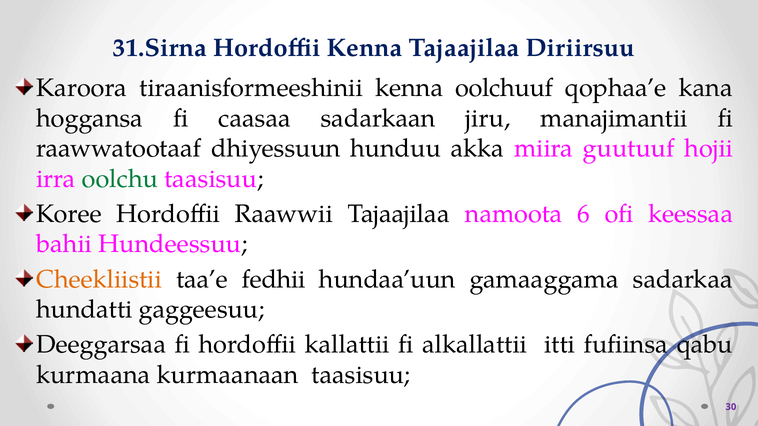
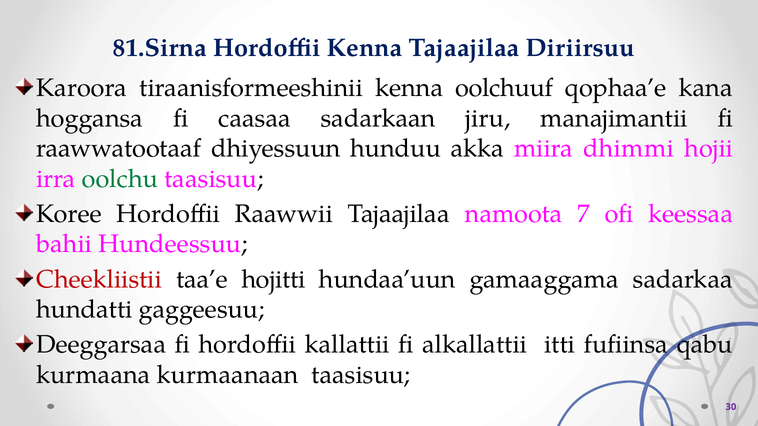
31.Sirna: 31.Sirna -> 81.Sirna (160, 48)
guutuuf: guutuuf -> dhimmi (629, 149)
6: 6 -> 7 (584, 214)
Cheekliistii colour: orange -> red (99, 279)
fedhii: fedhii -> hojitti (273, 279)
